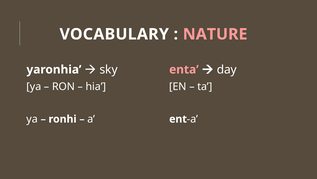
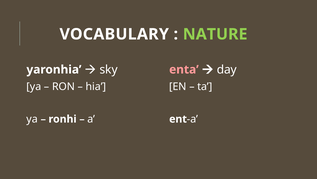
NATURE colour: pink -> light green (215, 34)
